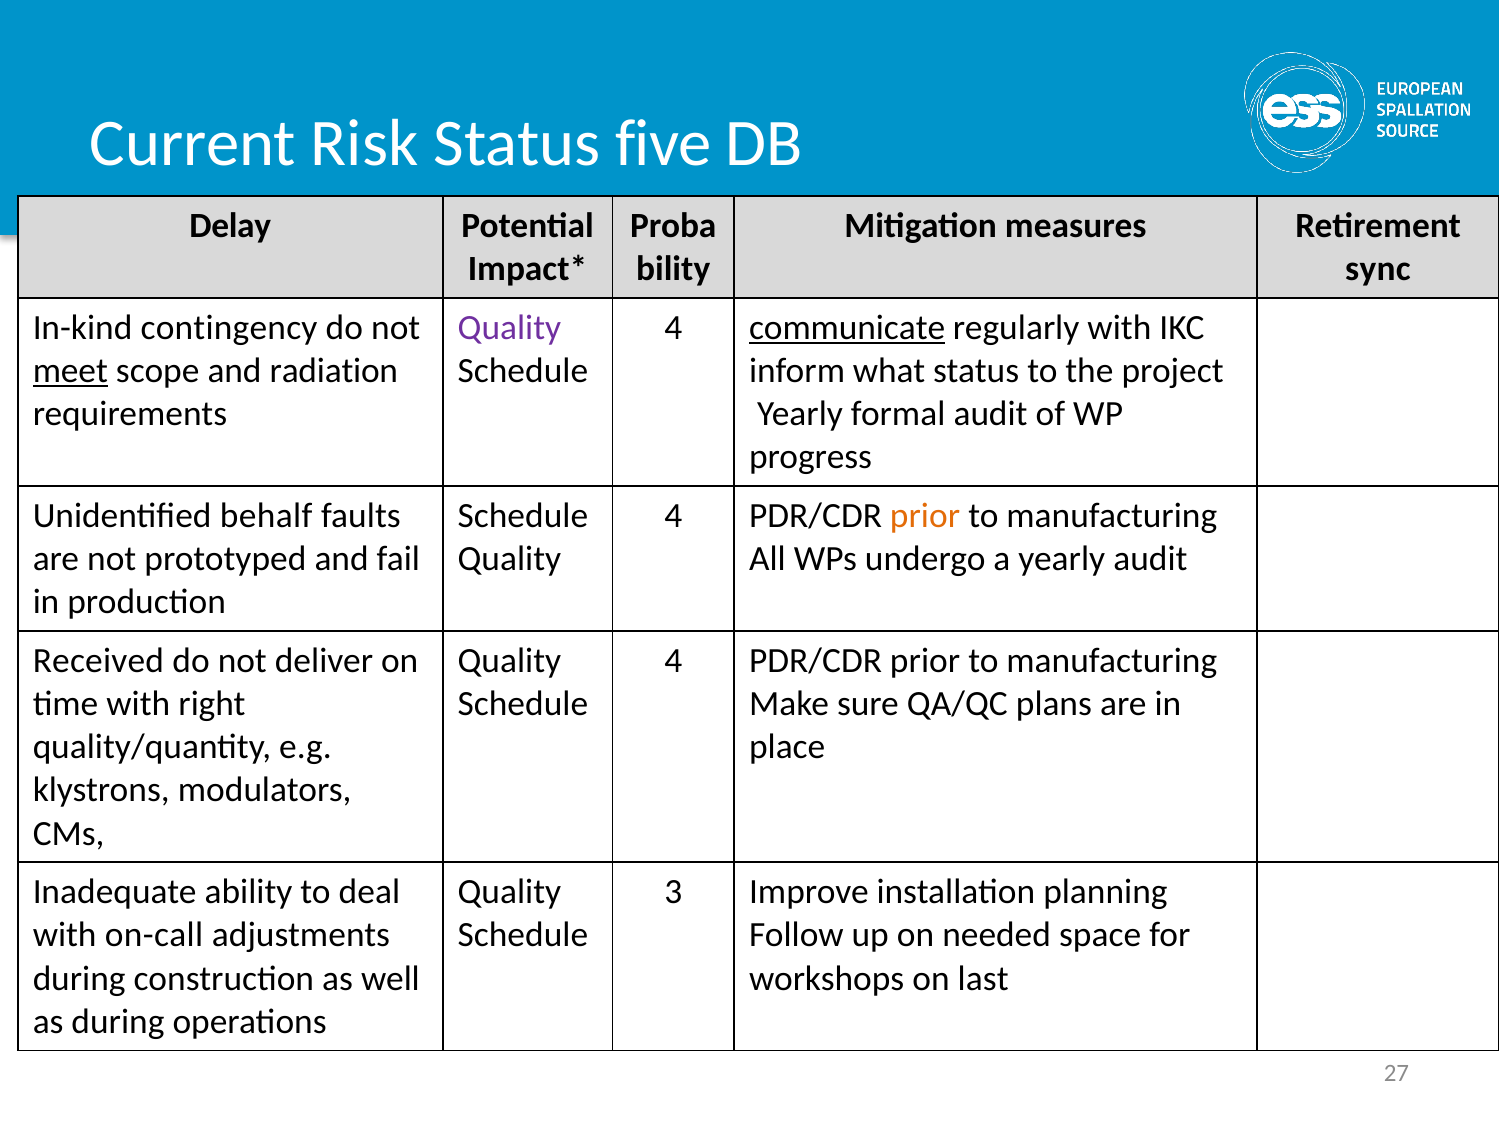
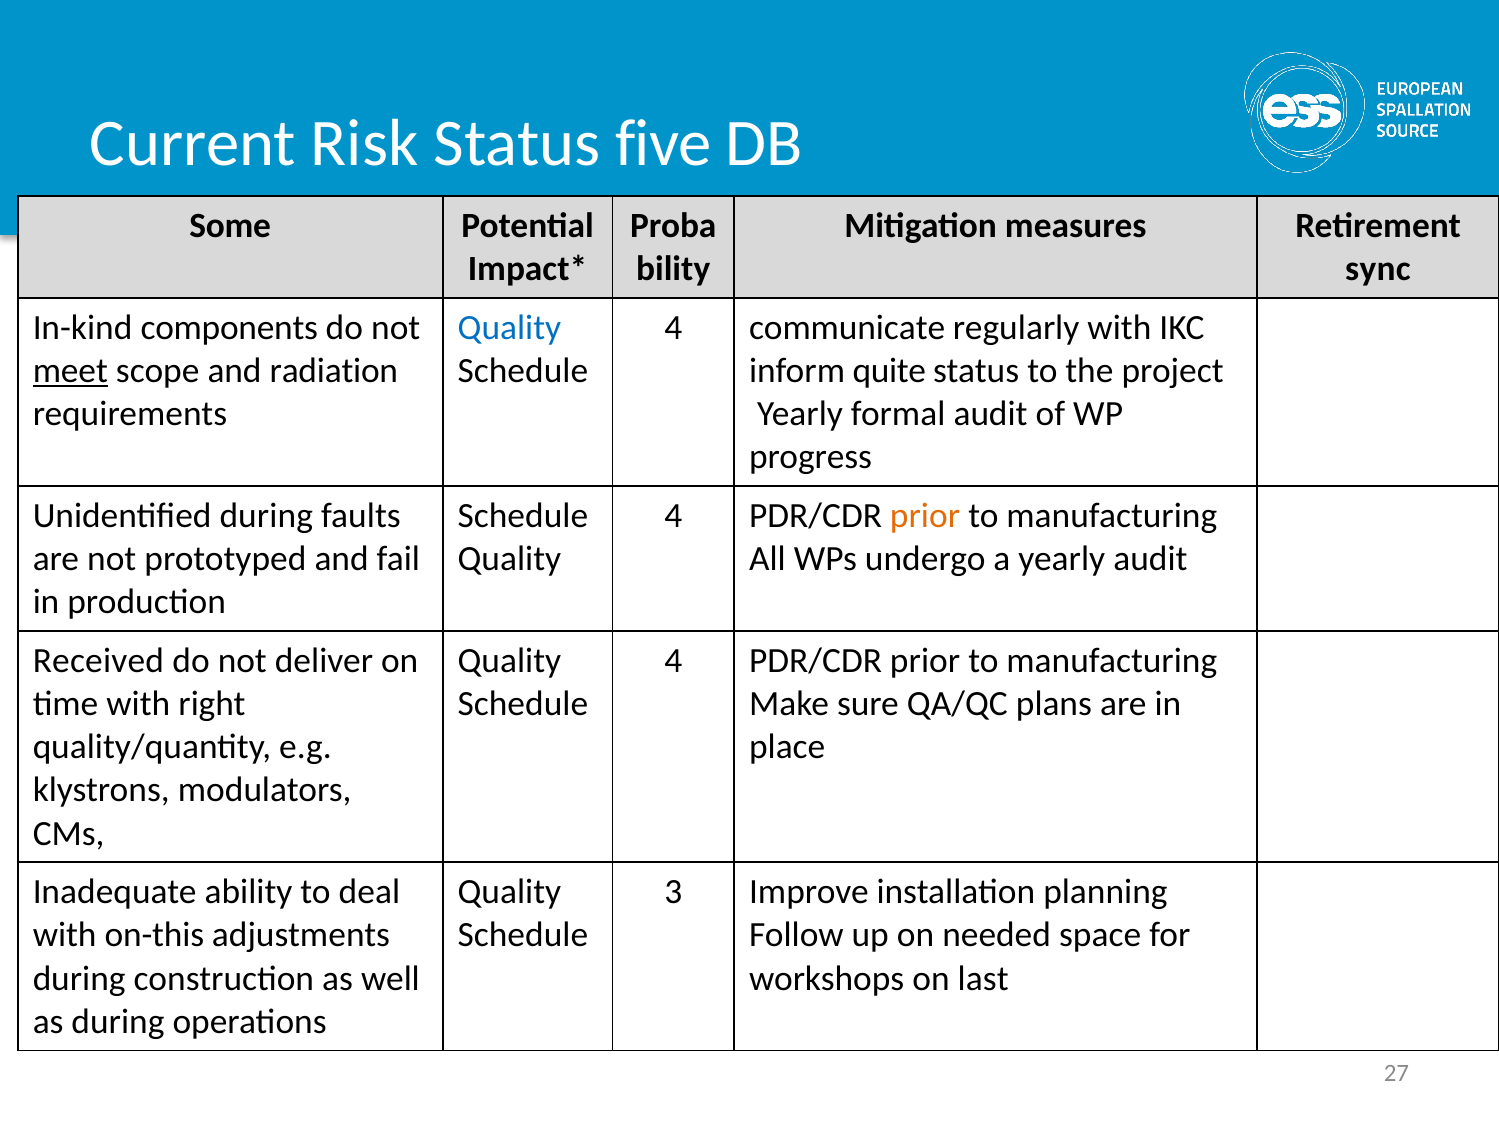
Delay: Delay -> Some (230, 226)
contingency: contingency -> components (229, 327)
Quality colour: purple -> blue (509, 327)
communicate underline: present -> none (847, 327)
what: what -> quite (889, 371)
Unidentified behalf: behalf -> during (266, 516)
on-call: on-call -> on-this (154, 935)
